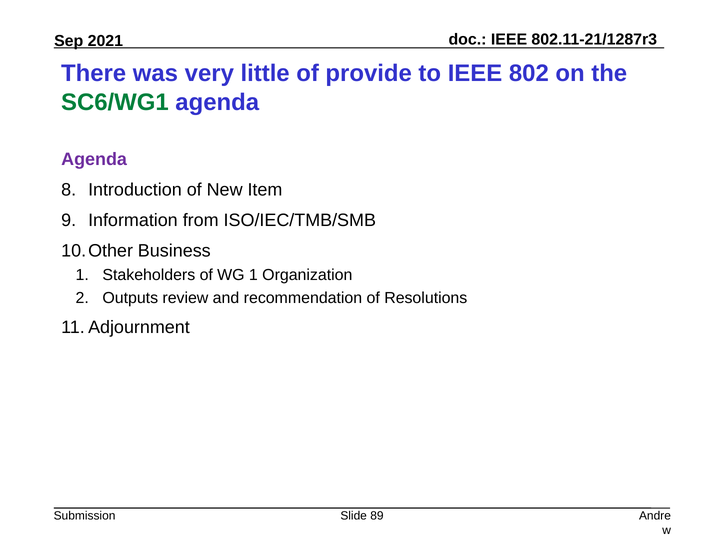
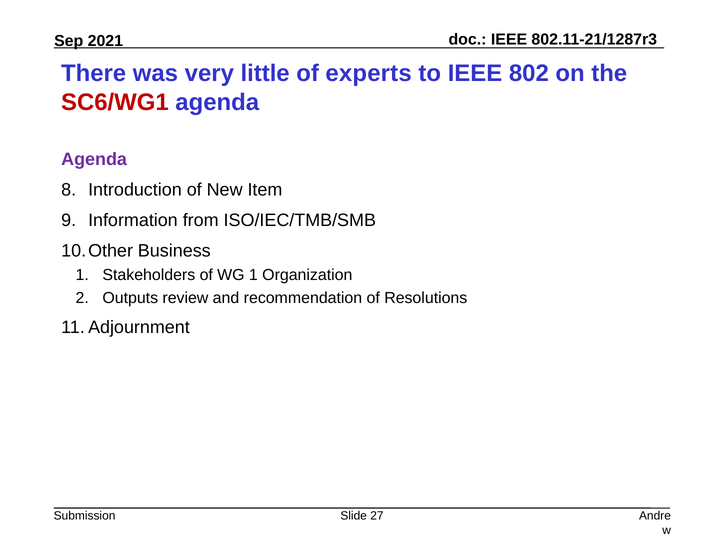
provide: provide -> experts (369, 74)
SC6/WG1 colour: green -> red (115, 102)
89: 89 -> 27 (377, 516)
